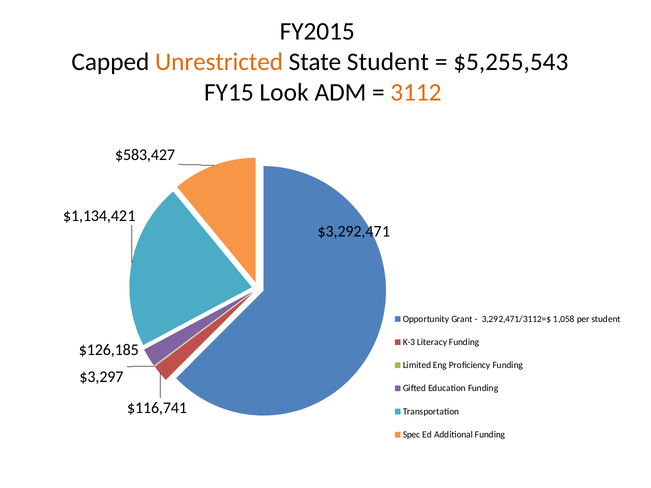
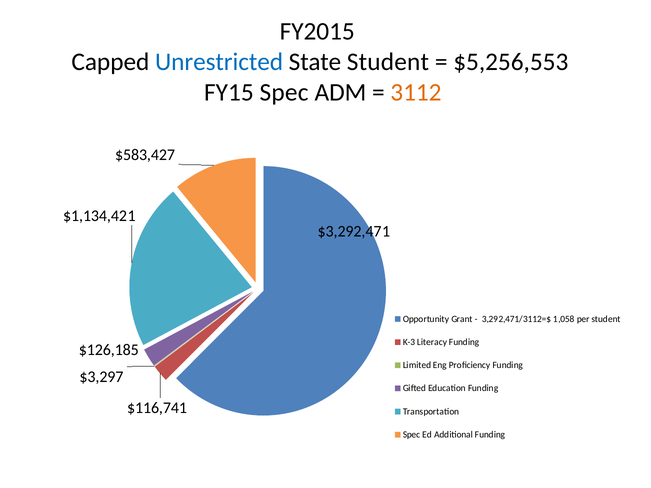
Unrestricted colour: orange -> blue (219, 62)
$5,255,543: $5,255,543 -> $5,256,553 (511, 62)
FY15 Look: Look -> Spec (284, 92)
